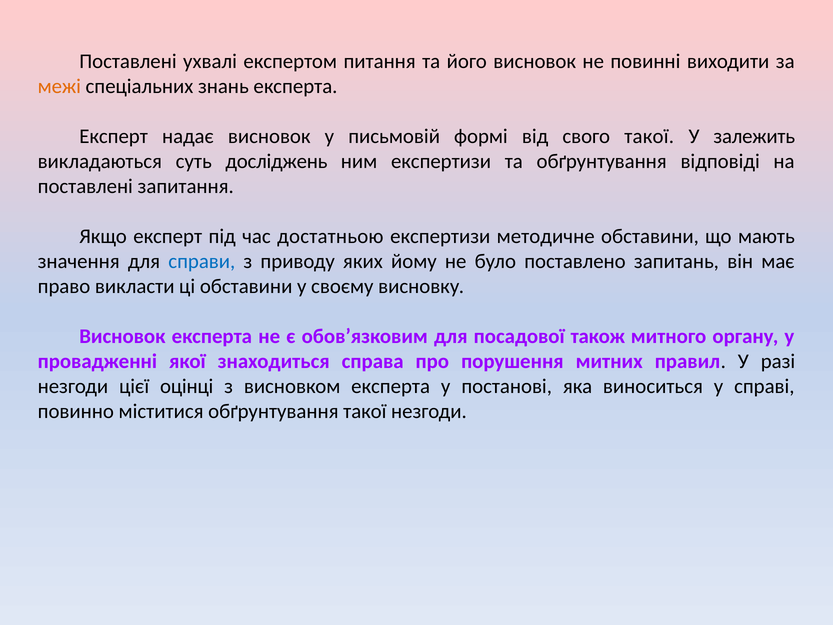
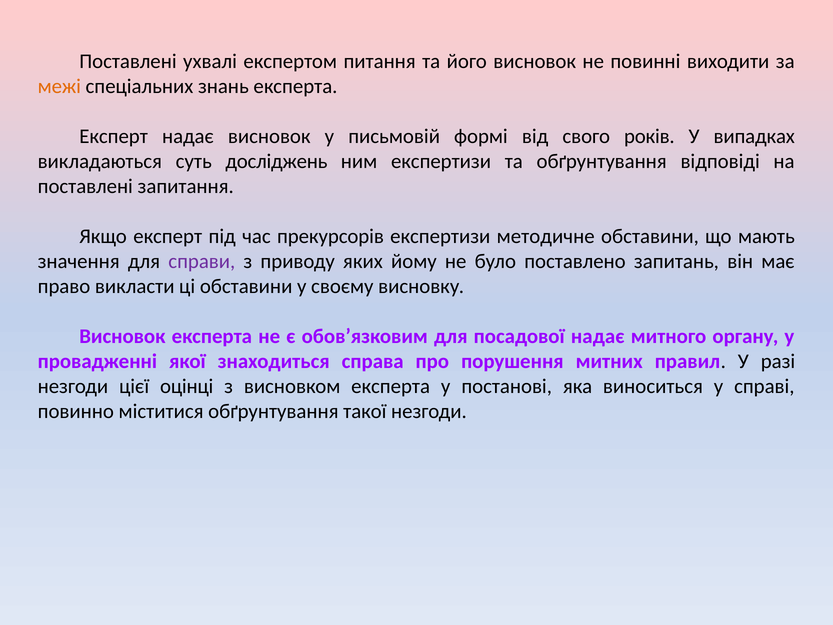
свого такої: такої -> років (649, 136)
залежить: залежить -> випадках (754, 136)
достатньою: достатньою -> прекурсорів (330, 236)
справи colour: blue -> purple (202, 261)
посадової також: також -> надає (598, 336)
